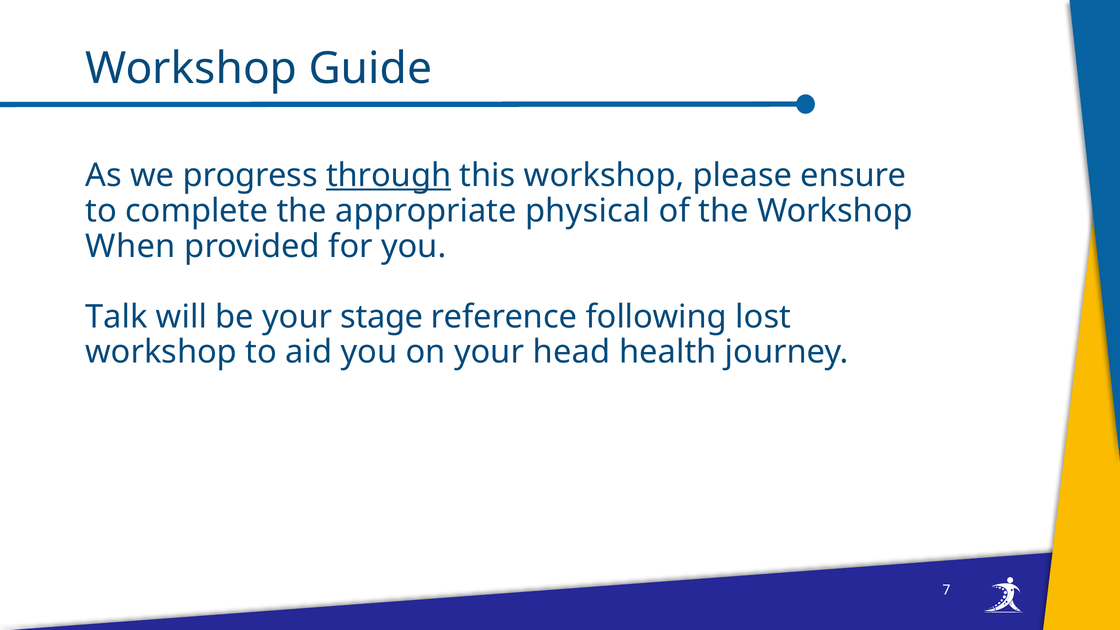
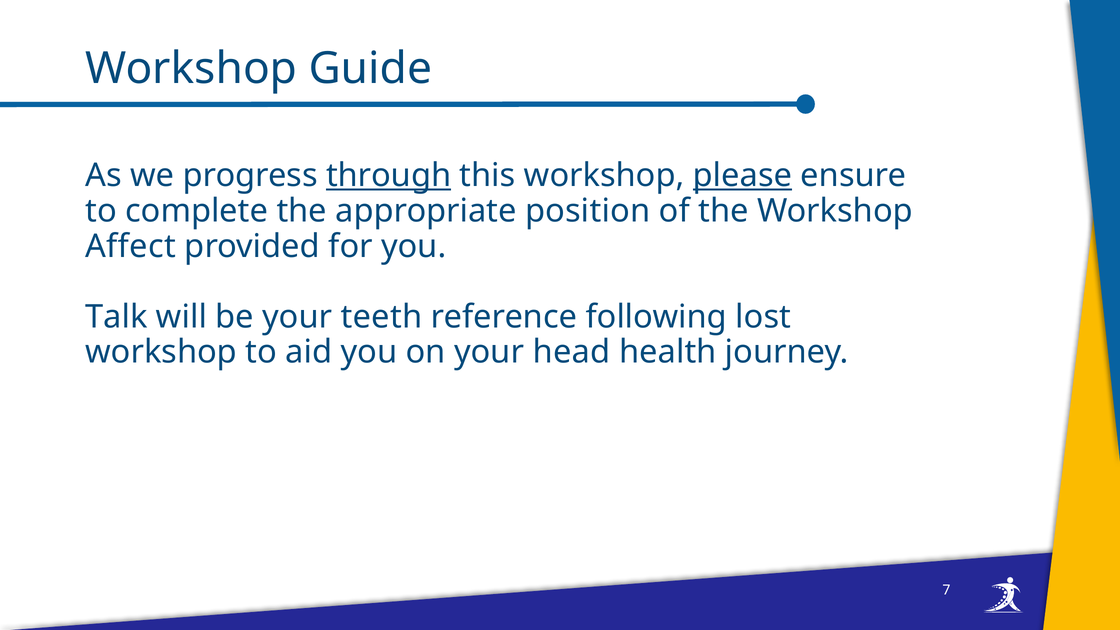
please underline: none -> present (742, 176)
physical: physical -> position (588, 211)
When: When -> Affect (131, 246)
stage: stage -> teeth (381, 317)
